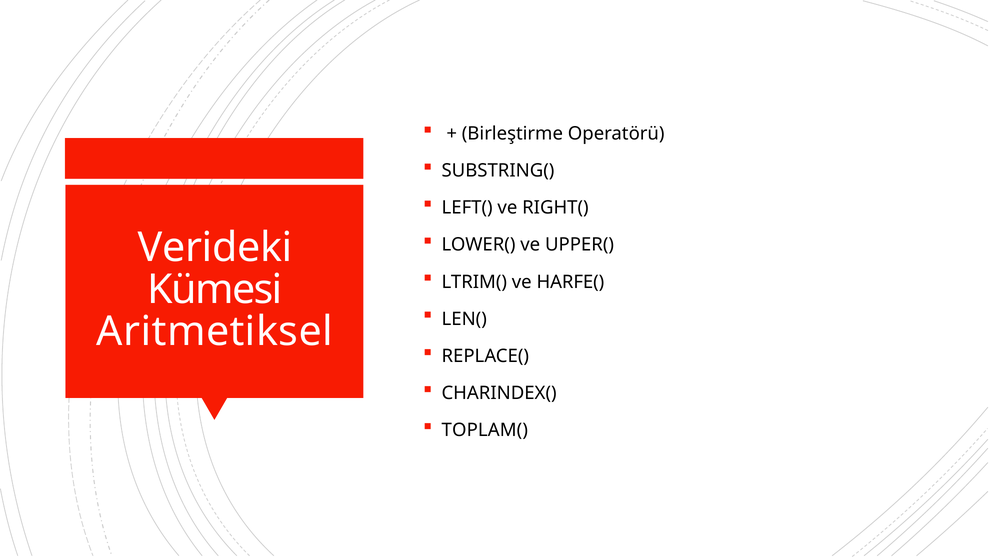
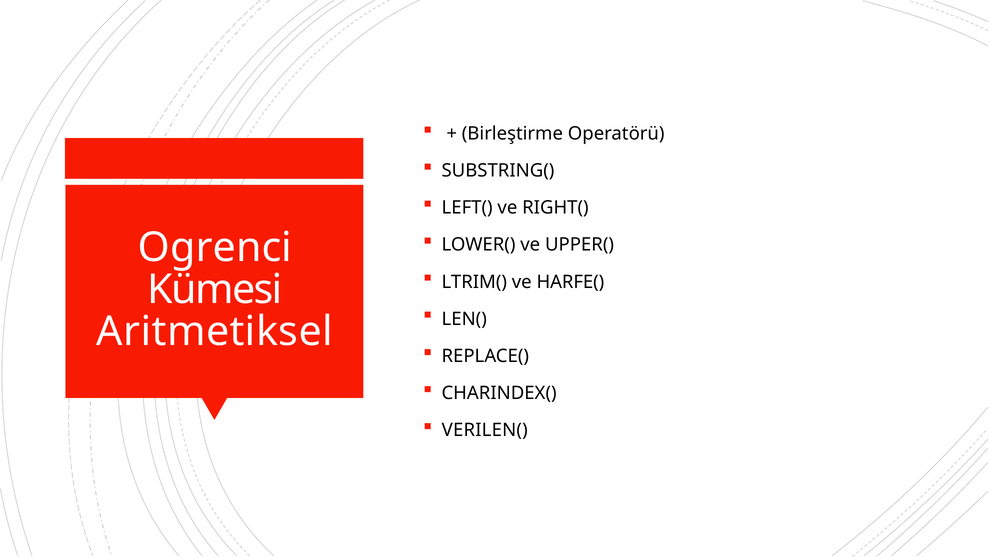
Verideki: Verideki -> Ogrenci (215, 247)
TOPLAM(: TOPLAM( -> VERILEN( (485, 430)
